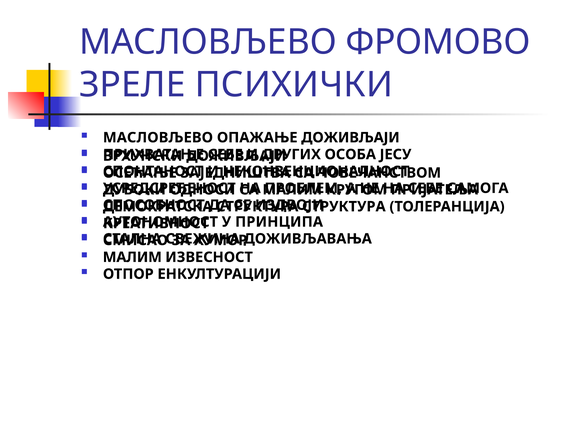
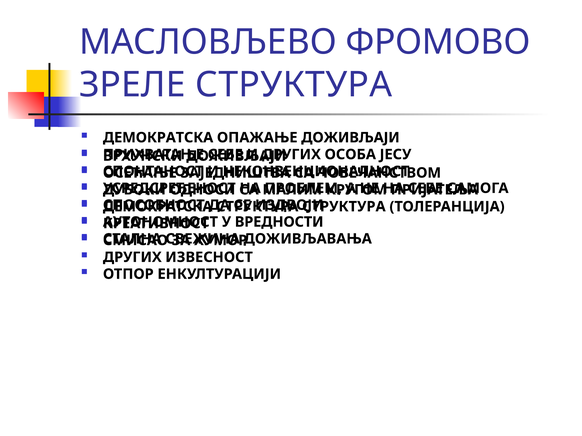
ЗРЕЛЕ ПСИХИЧКИ: ПСИХИЧКИ -> СТРУКТУРА (294, 85)
МАСЛОВЉЕВО: МАСЛОВЉЕВО -> ДЕМОКРАТСКА (158, 138)
ПРИНЦИПА: ПРИНЦИПА -> ВРЕДНОСТИ (279, 222)
МАЛИМ: МАЛИМ -> ДРУГИХ (132, 257)
